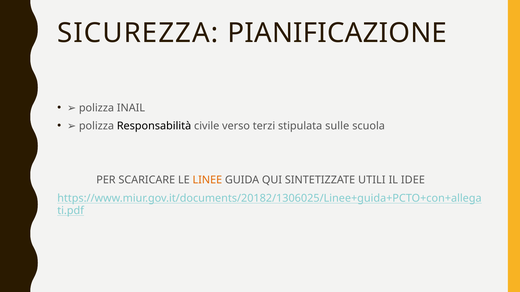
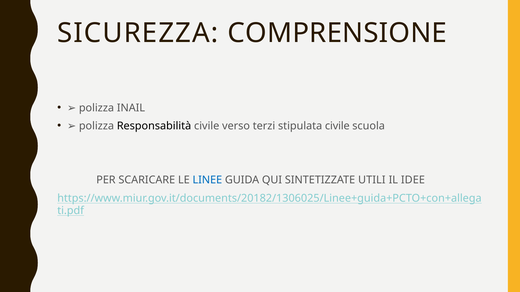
PIANIFICAZIONE: PIANIFICAZIONE -> COMPRENSIONE (337, 33)
stipulata sulle: sulle -> civile (337, 126)
LINEE colour: orange -> blue (207, 180)
